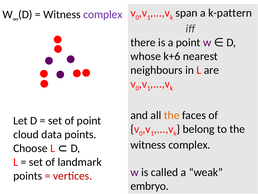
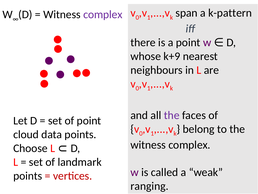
k+6: k+6 -> k+9 (172, 56)
the colour: orange -> purple (172, 115)
embryo: embryo -> ranging (150, 186)
